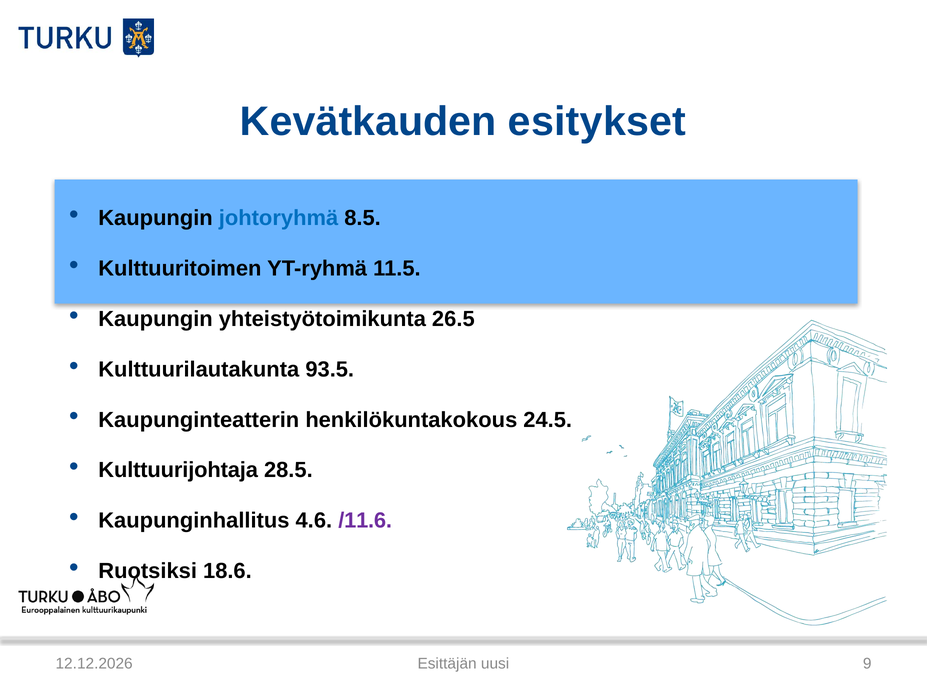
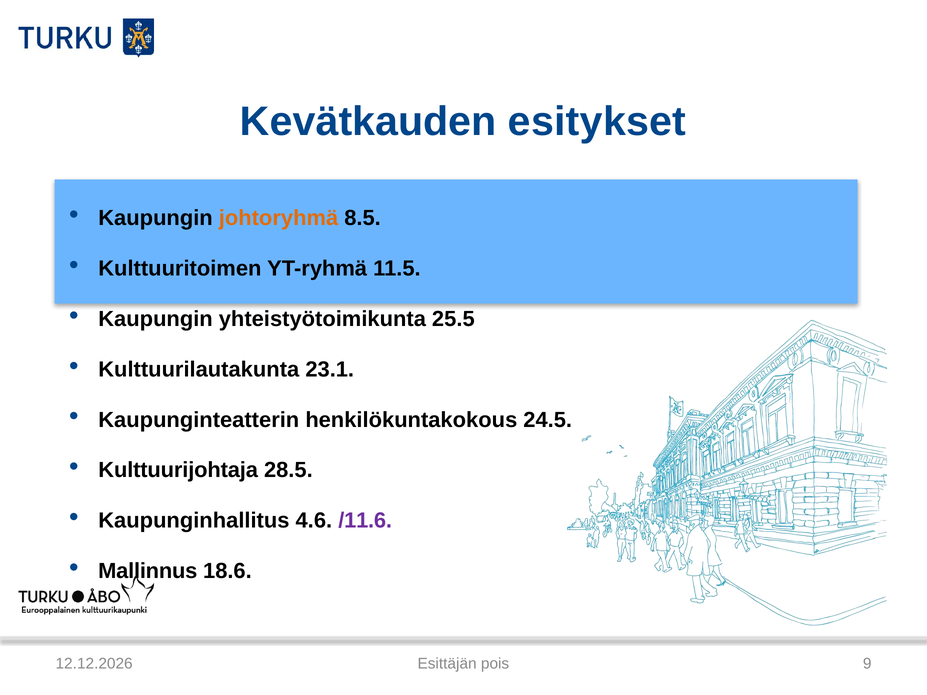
johtoryhmä colour: blue -> orange (279, 218)
26.5: 26.5 -> 25.5 (453, 319)
93.5: 93.5 -> 23.1 (330, 370)
Ruotsiksi: Ruotsiksi -> Mallinnus (148, 571)
uusi: uusi -> pois (495, 664)
